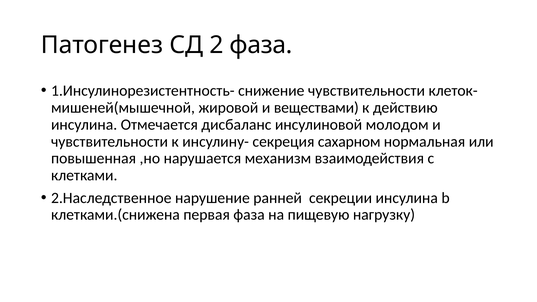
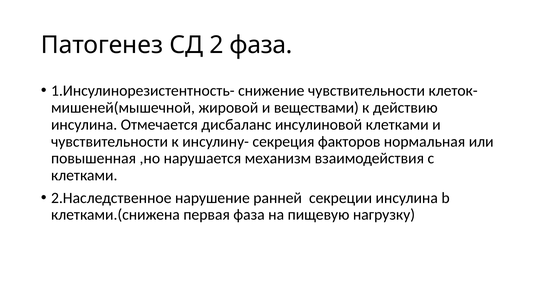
инсулиновой молодом: молодом -> клетками (397, 125)
сахарном: сахарном -> факторов (349, 142)
